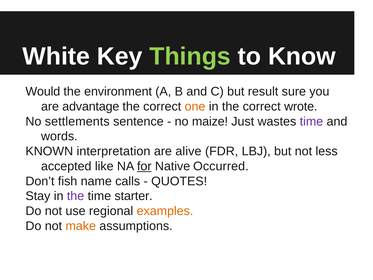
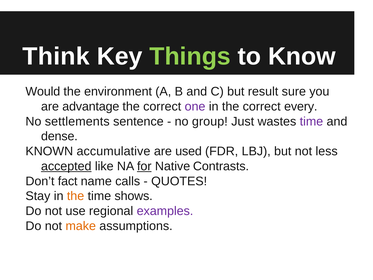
White: White -> Think (56, 56)
one colour: orange -> purple (195, 106)
wrote: wrote -> every (301, 106)
maize: maize -> group (210, 121)
words: words -> dense (59, 136)
interpretation: interpretation -> accumulative (113, 151)
alive: alive -> used (189, 151)
accepted underline: none -> present (66, 166)
Occurred: Occurred -> Contrasts (221, 166)
fish: fish -> fact (68, 181)
the colour: purple -> orange (76, 196)
starter: starter -> shows (134, 196)
examples colour: orange -> purple (165, 211)
